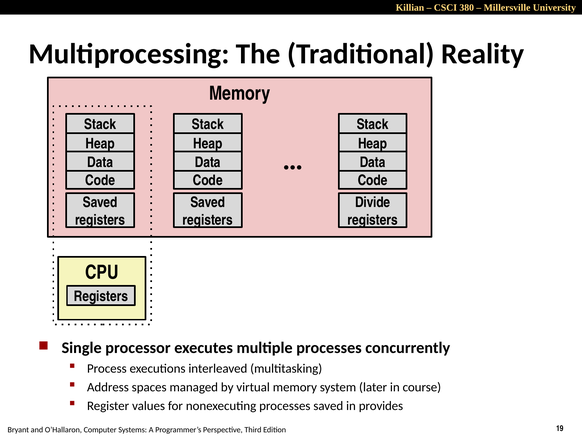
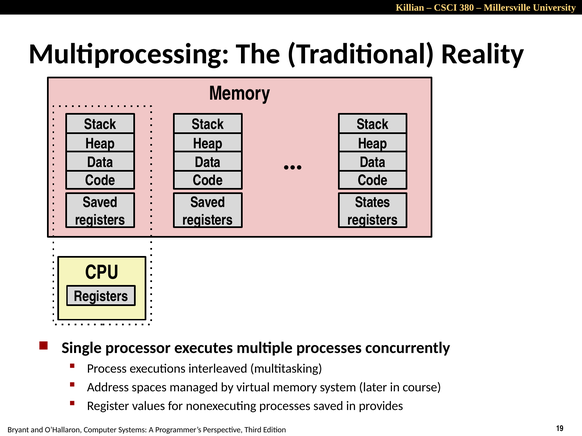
Divide: Divide -> States (373, 203)
